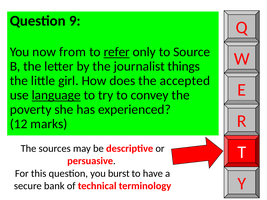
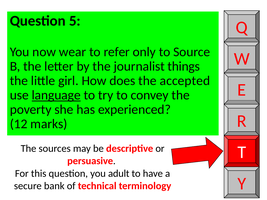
9: 9 -> 5 (75, 21)
from: from -> wear (73, 52)
refer underline: present -> none (117, 52)
burst: burst -> adult (119, 174)
